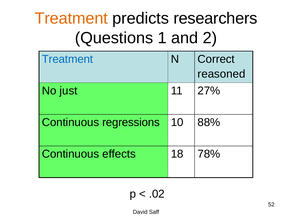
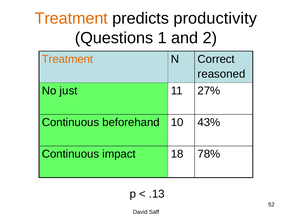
researchers: researchers -> productivity (215, 18)
Treatment colour: blue -> orange (67, 59)
regressions: regressions -> beforehand (131, 122)
88%: 88% -> 43% (209, 122)
effects: effects -> impact (119, 154)
.02: .02 -> .13 (157, 194)
